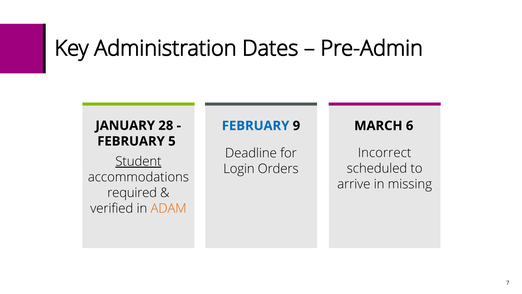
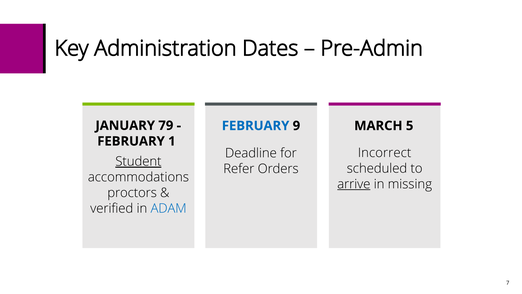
28: 28 -> 79 (166, 125)
6: 6 -> 5 (410, 126)
5: 5 -> 1 (172, 141)
Login: Login -> Refer (239, 168)
arrive underline: none -> present (354, 184)
required: required -> proctors (132, 193)
ADAM colour: orange -> blue (169, 208)
